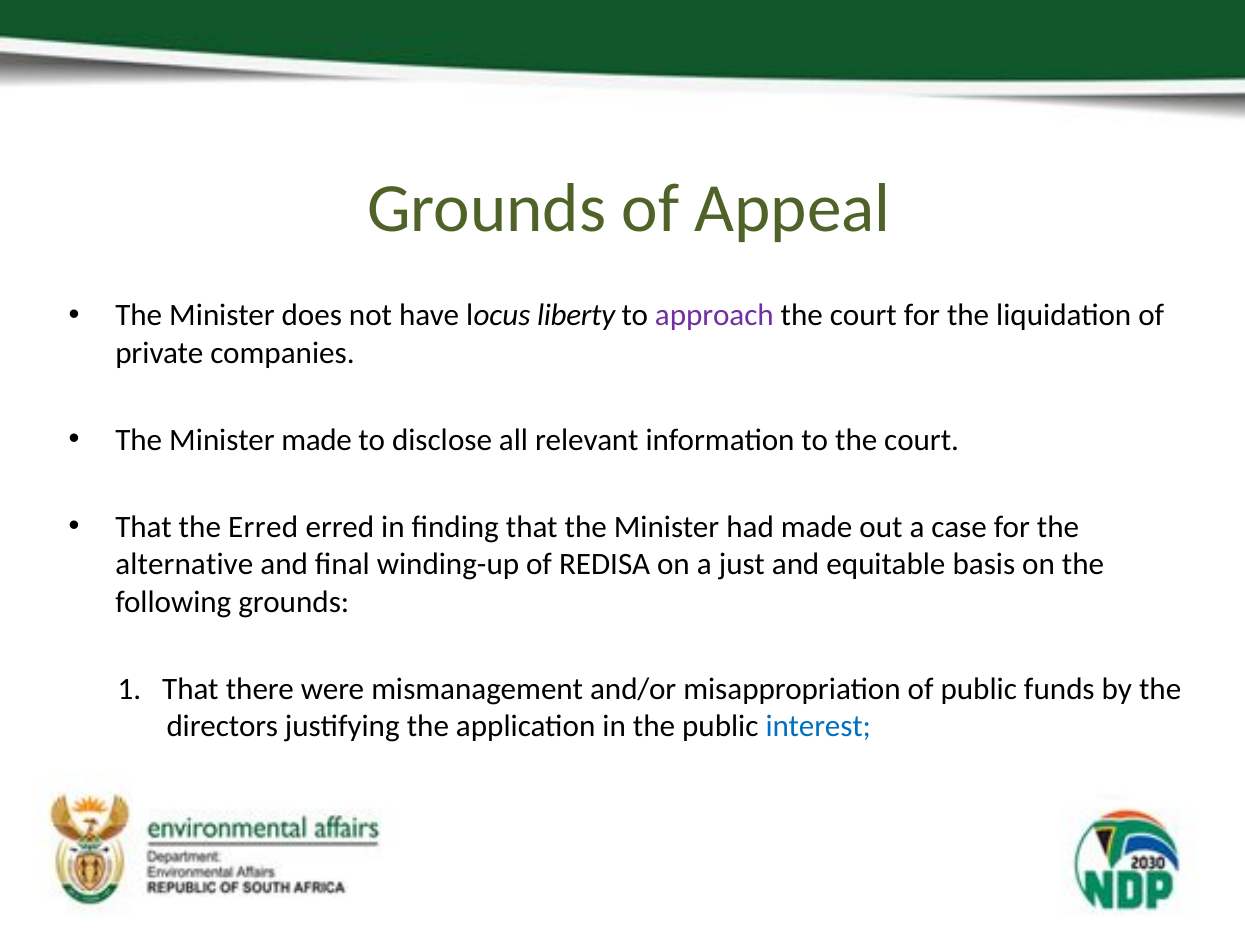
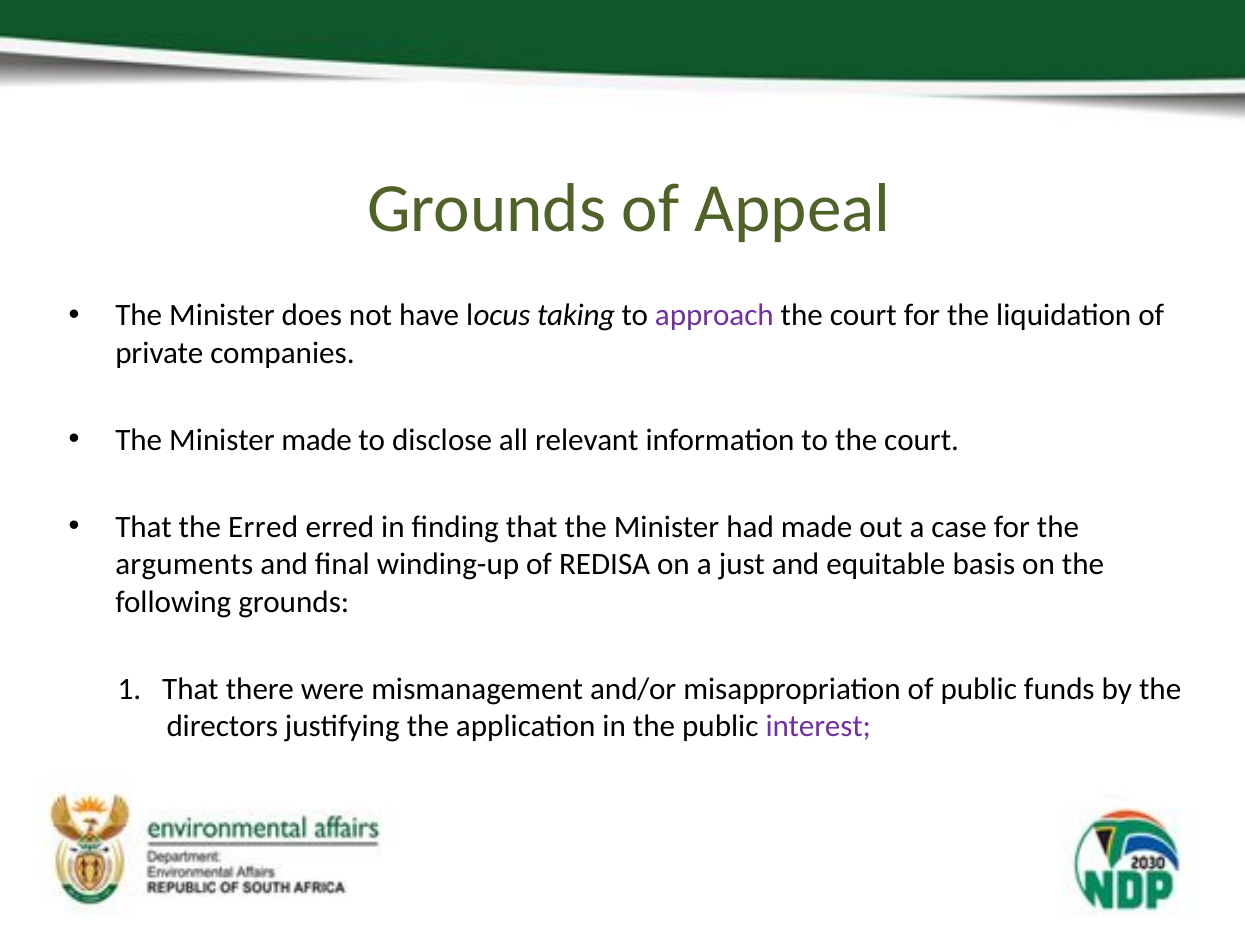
liberty: liberty -> taking (576, 316)
alternative: alternative -> arguments (184, 565)
interest colour: blue -> purple (818, 727)
